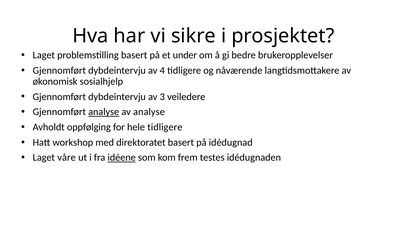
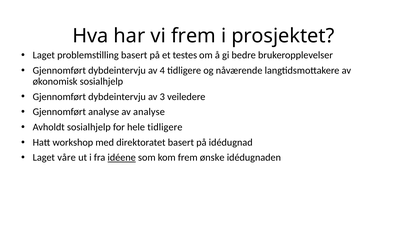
vi sikre: sikre -> frem (193, 36)
under: under -> testes (185, 55)
analyse underline: present -> none (104, 112)
Avholdt oppfølging: oppfølging -> sosialhjelp (89, 127)
testes: testes -> ønske (212, 158)
